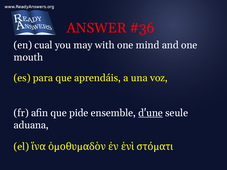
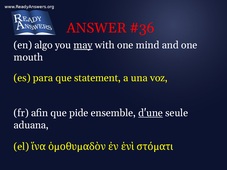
cual: cual -> algo (43, 45)
may underline: none -> present (83, 45)
aprendáis: aprendáis -> statement (97, 78)
